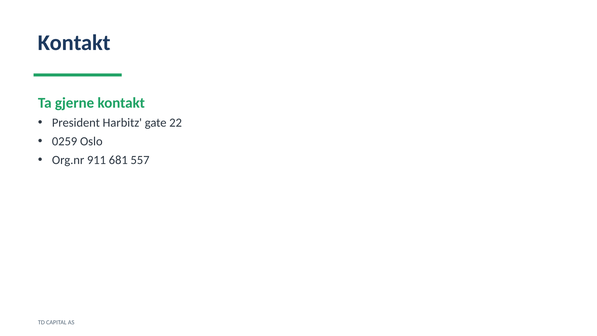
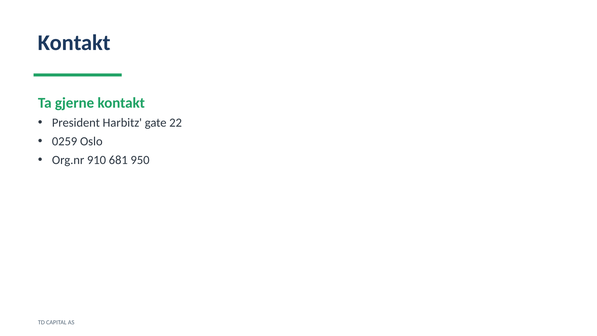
911: 911 -> 910 (97, 160)
557: 557 -> 950 (140, 160)
